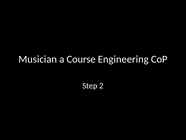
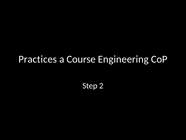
Musician: Musician -> Practices (38, 59)
